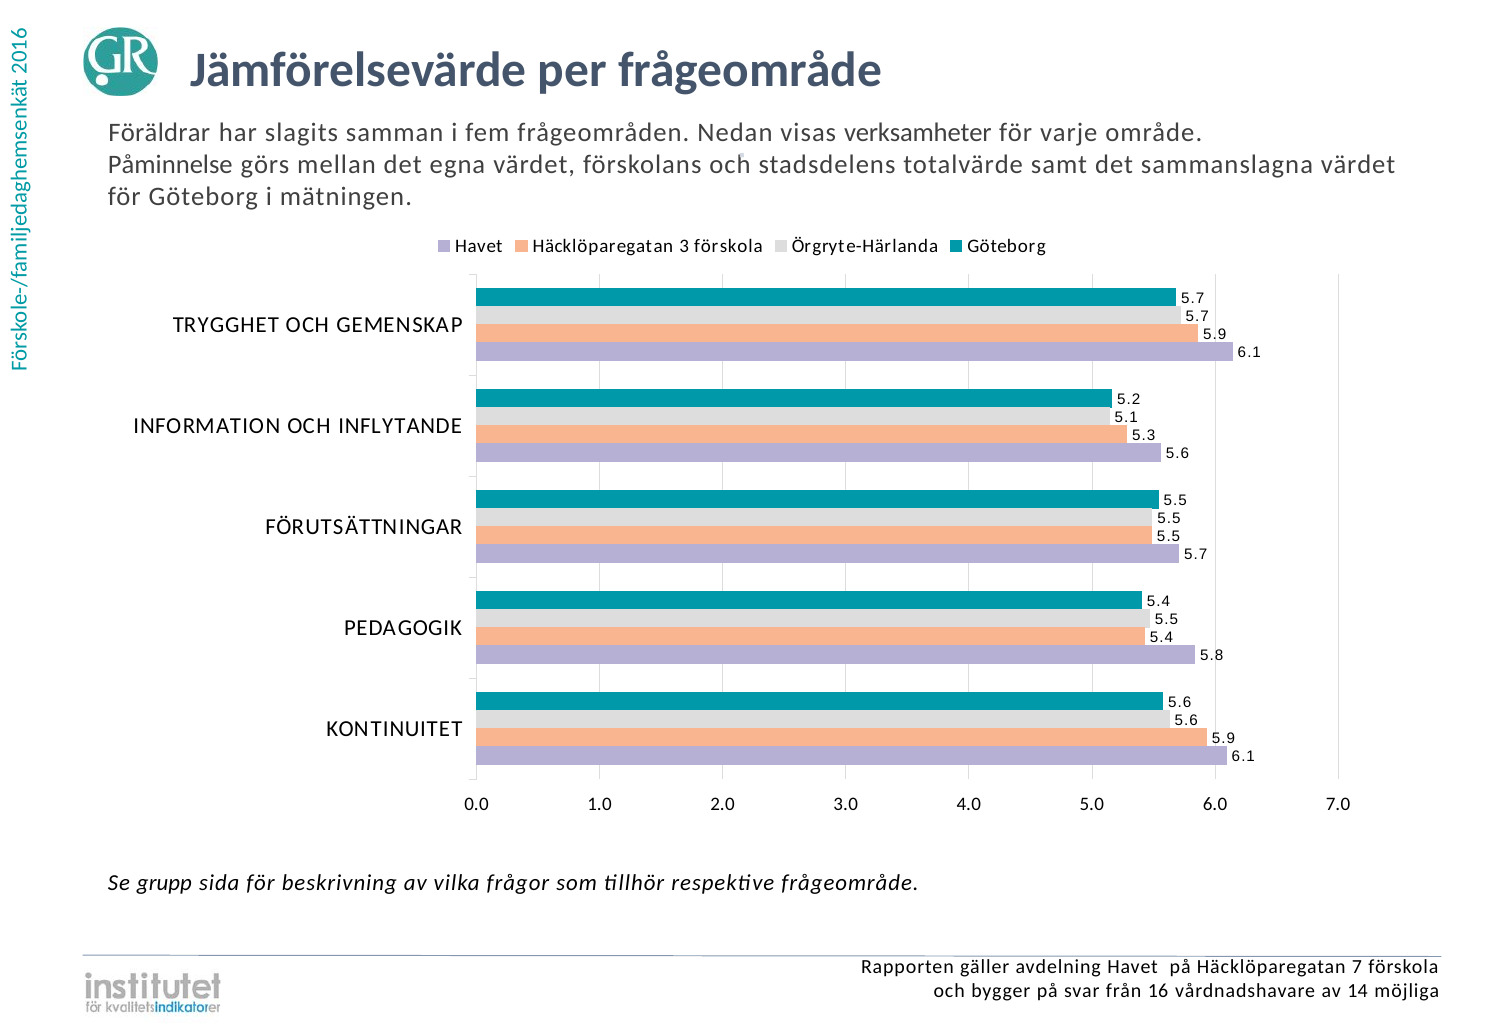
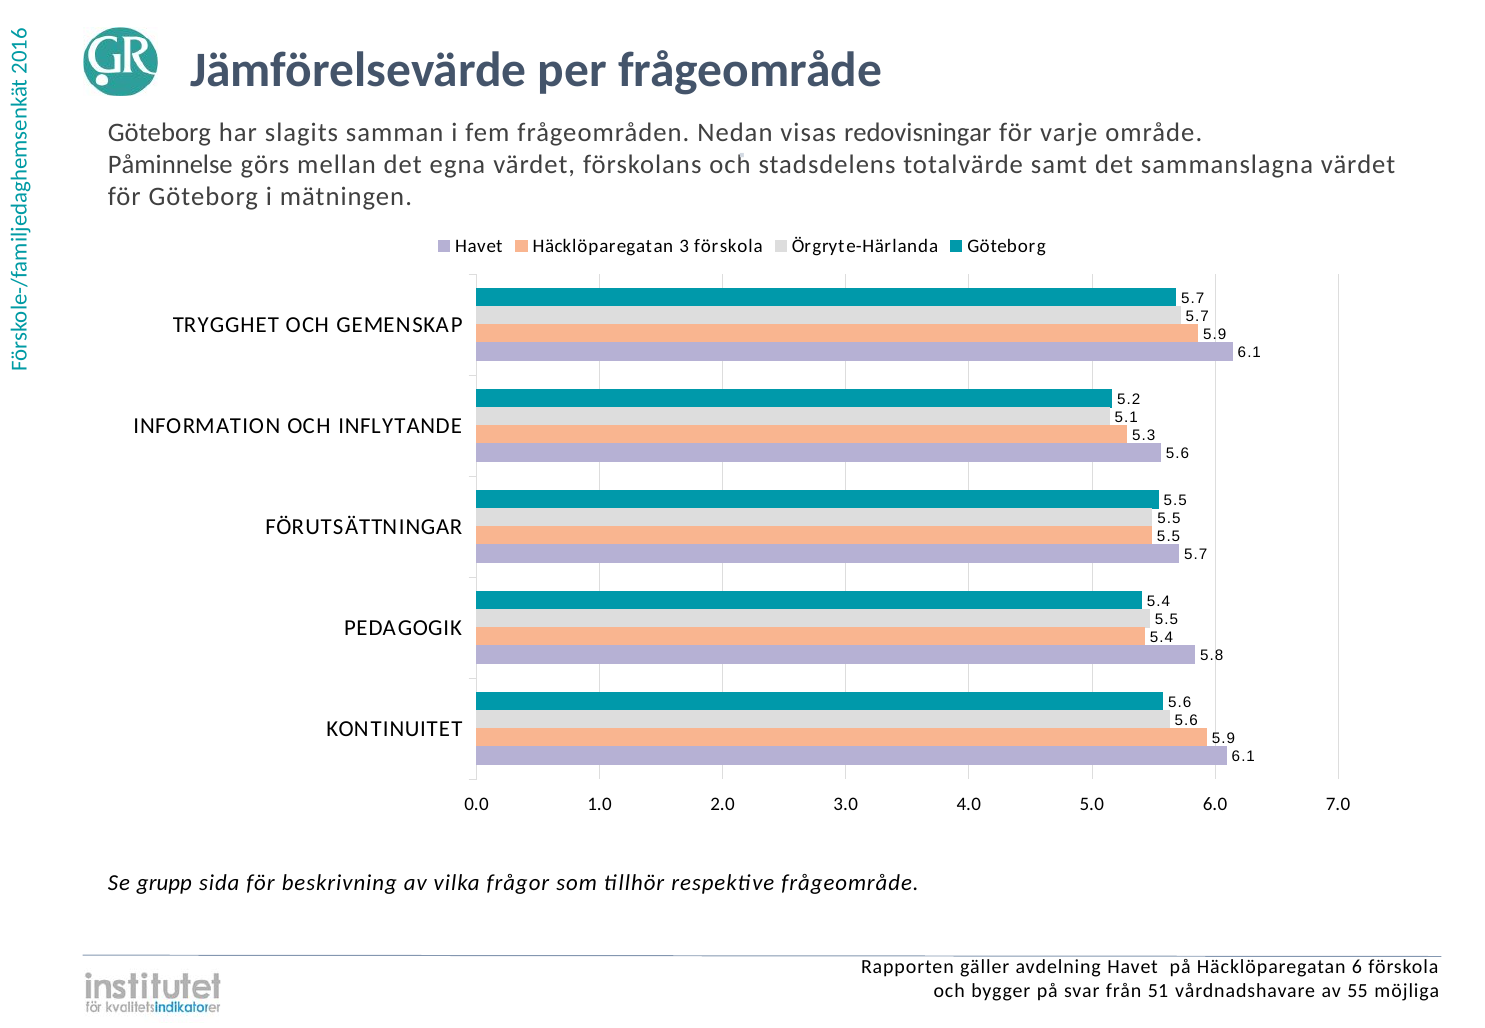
Föräldrar: Föräldrar -> Göteborg (159, 133)
verksamheter: verksamheter -> redovisningar (918, 133)
Häcklöparegatan 7: 7 -> 6 (1357, 967)
16: 16 -> 51 (1158, 991)
14: 14 -> 55 (1358, 991)
